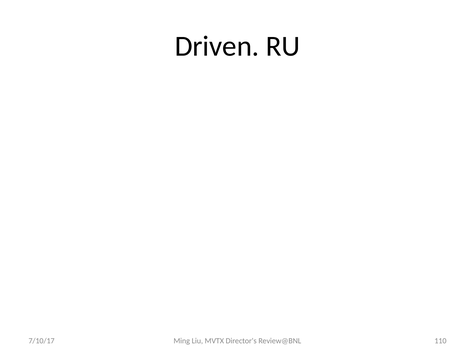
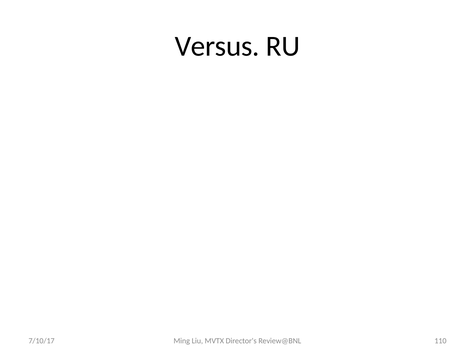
Driven: Driven -> Versus (217, 46)
